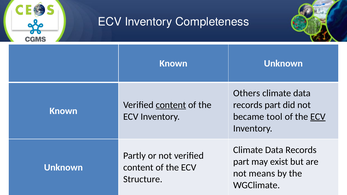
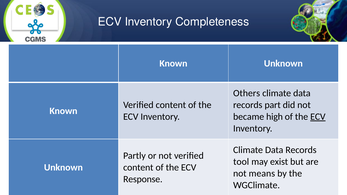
content underline: present -> none (171, 105)
tool: tool -> high (275, 117)
part: part -> tool (241, 162)
Structure: Structure -> Response (143, 179)
